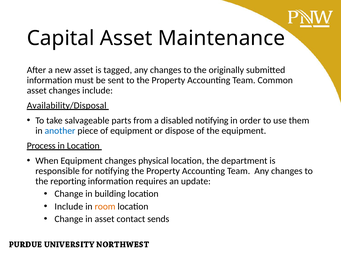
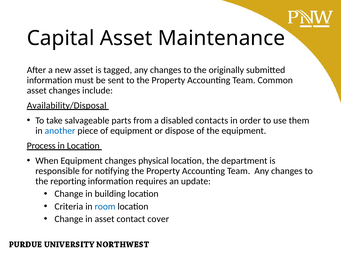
disabled notifying: notifying -> contacts (212, 120)
Include: Include -> Criteria (69, 206)
room colour: orange -> blue (105, 206)
sends: sends -> cover (158, 219)
